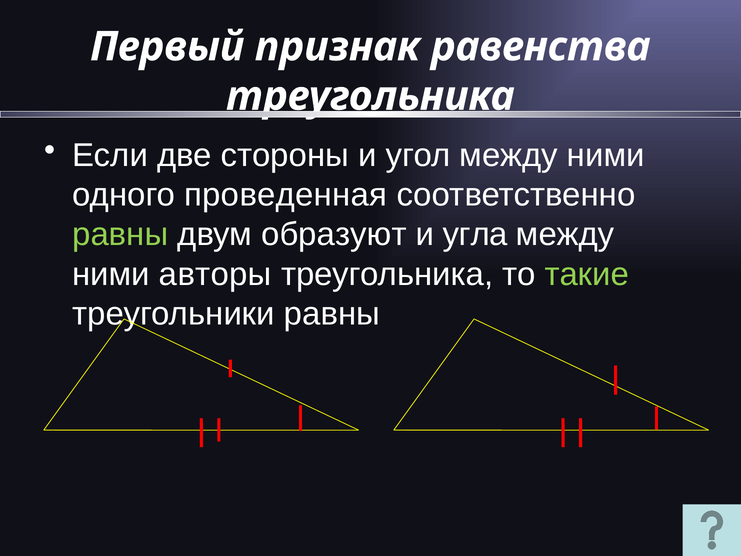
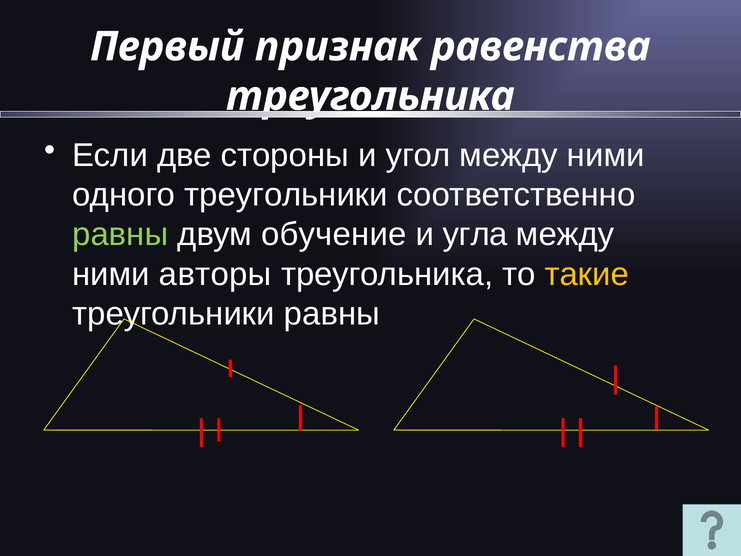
одного проведенная: проведенная -> треугольники (286, 195)
образуют: образуют -> обучение (334, 235)
такие colour: light green -> yellow (587, 274)
